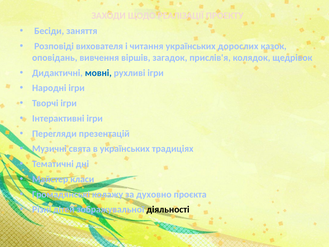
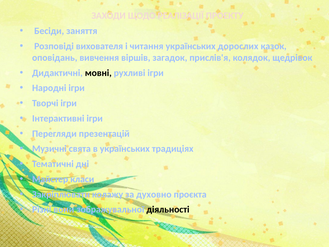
мовні colour: blue -> black (98, 73)
Громадянські: Громадянські -> Закріплювати (61, 194)
дітей: дітей -> вони (64, 209)
